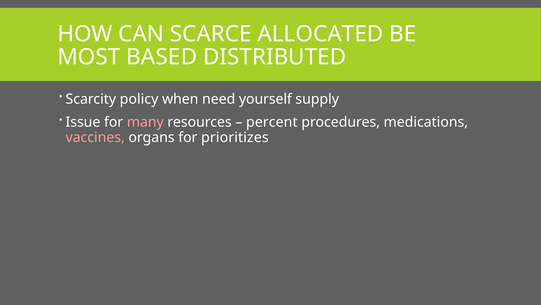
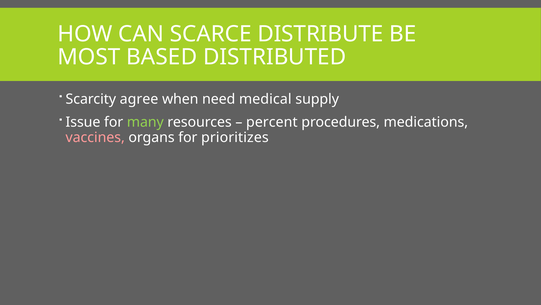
ALLOCATED: ALLOCATED -> DISTRIBUTE (320, 34)
policy: policy -> agree (139, 99)
yourself: yourself -> medical (265, 99)
many colour: pink -> light green (145, 122)
